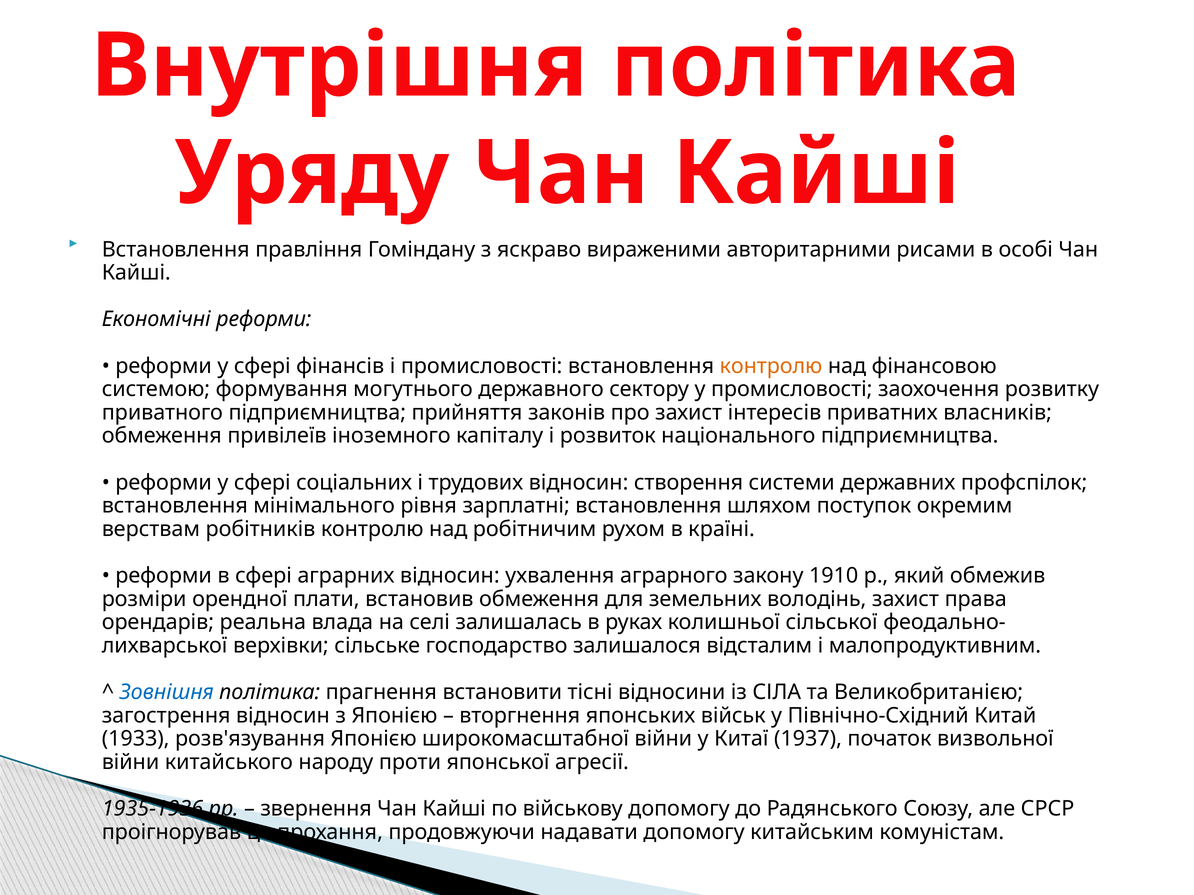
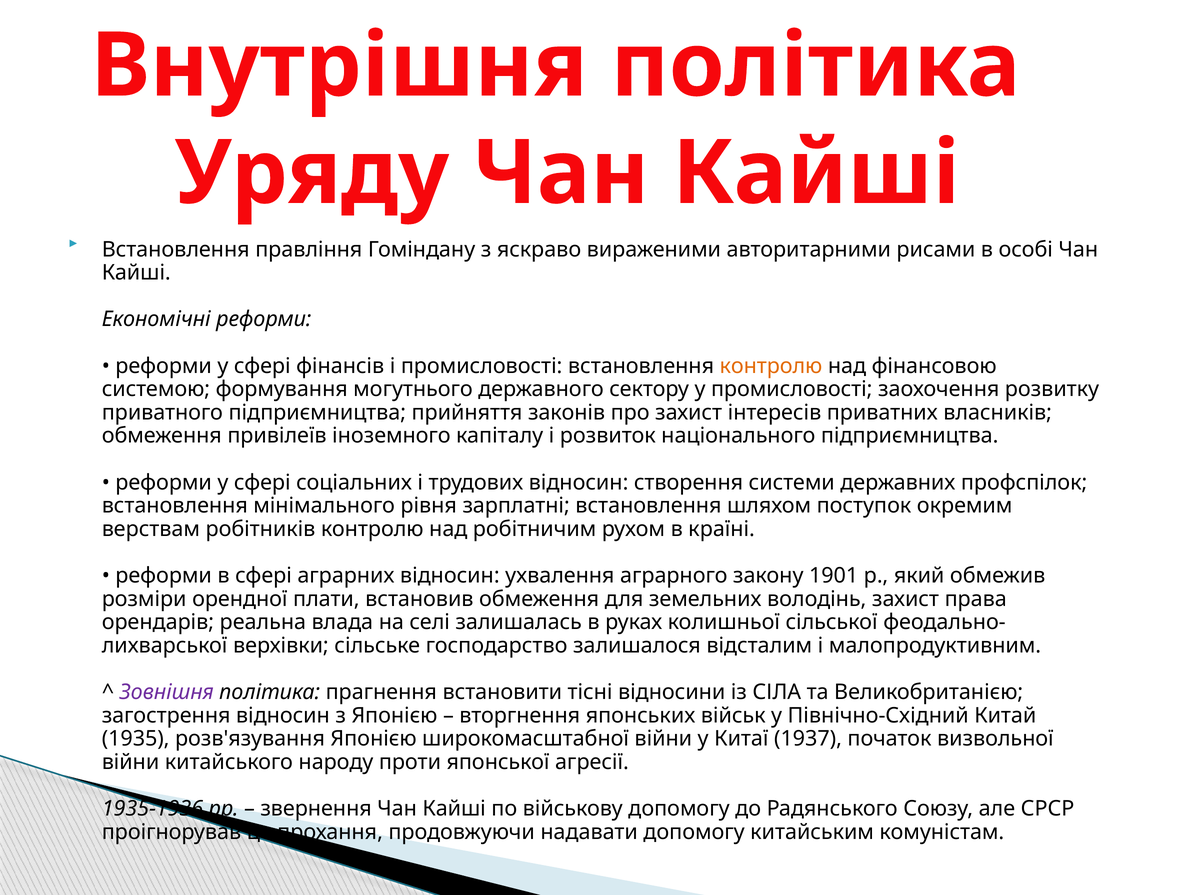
1910: 1910 -> 1901 (834, 576)
Зовнішня colour: blue -> purple (167, 693)
1933: 1933 -> 1935 (136, 739)
